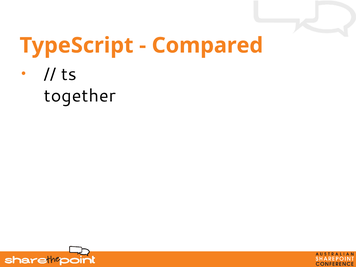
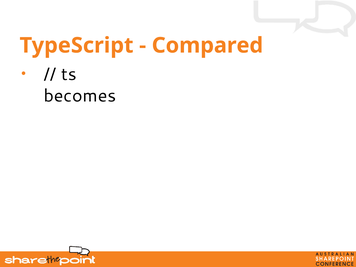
together: together -> becomes (80, 96)
